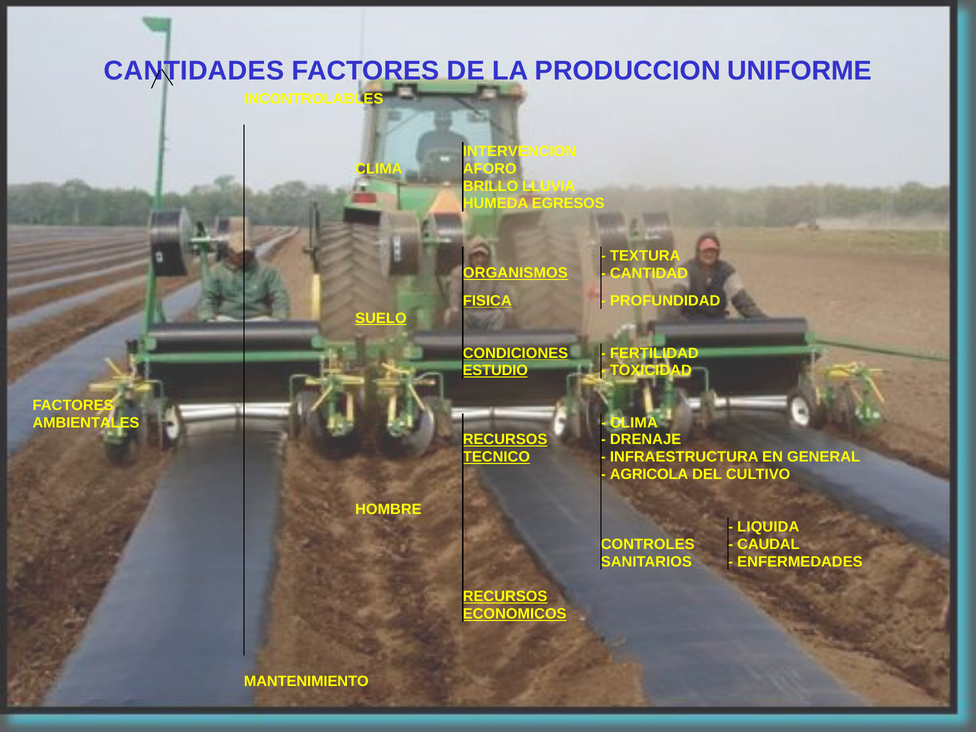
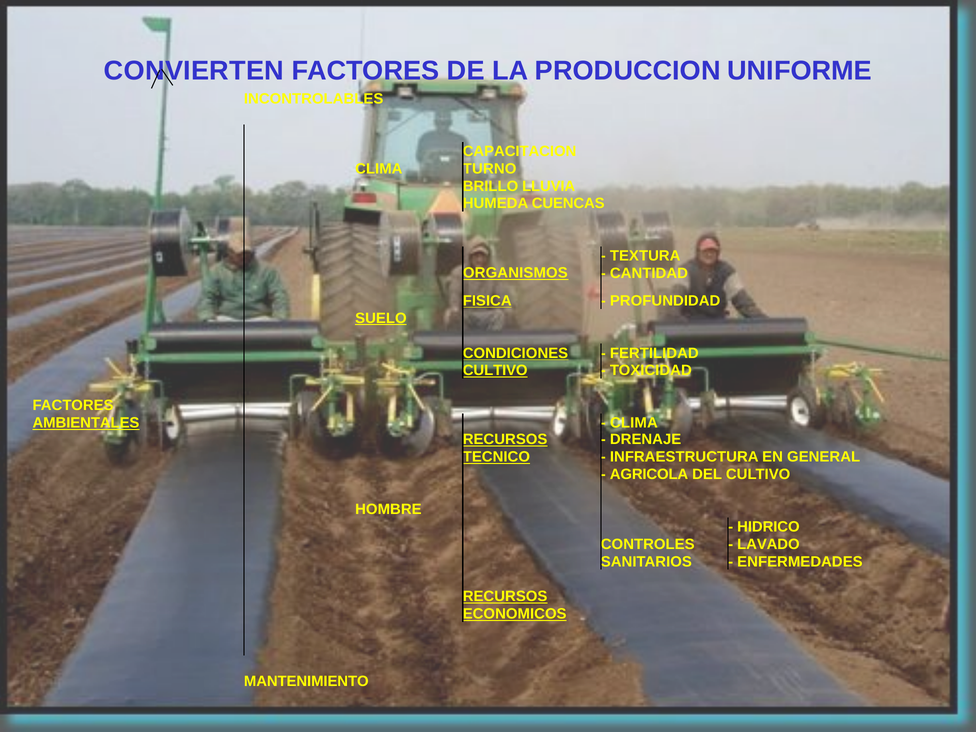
CANTIDADES: CANTIDADES -> CONVIERTEN (194, 71)
INTERVENCION: INTERVENCION -> CAPACITACION (520, 151)
AFORO: AFORO -> TURNO (490, 169)
EGRESOS: EGRESOS -> CUENCAS (568, 204)
ESTUDIO: ESTUDIO -> CULTIVO (495, 371)
AMBIENTALES underline: none -> present (86, 423)
LIQUIDA: LIQUIDA -> HIDRICO (768, 527)
CAUDAL: CAUDAL -> LAVADO (768, 544)
